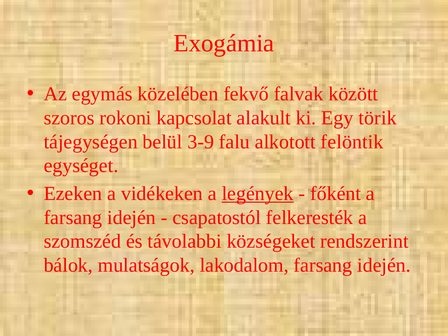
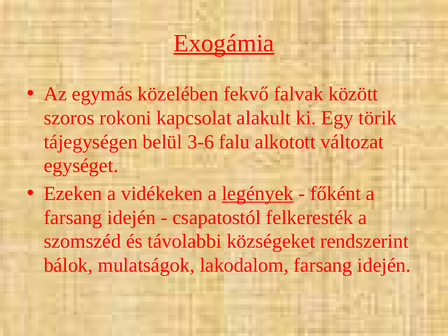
Exogámia underline: none -> present (224, 43)
3-9: 3-9 -> 3-6 (201, 142)
felöntik: felöntik -> változat (352, 142)
